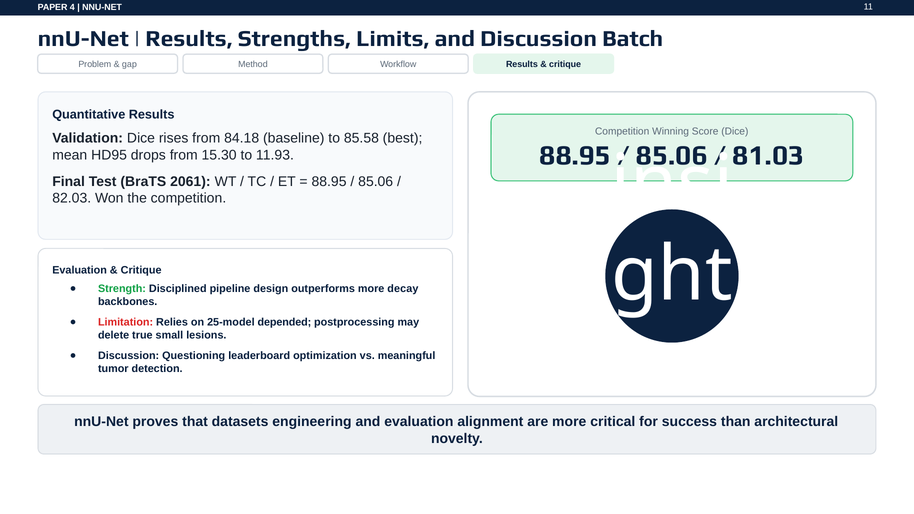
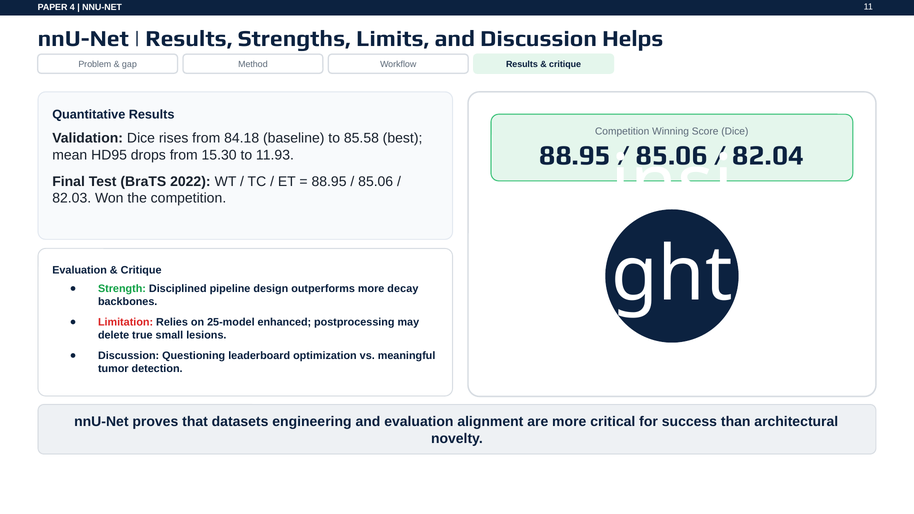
Batch: Batch -> Helps (633, 39)
81.03: 81.03 -> 82.04 (768, 156)
2061: 2061 -> 2022 (190, 181)
depended: depended -> enhanced (284, 322)
